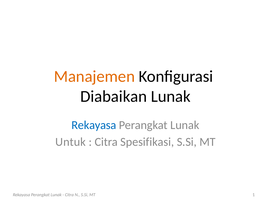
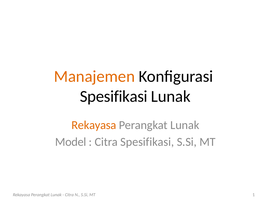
Diabaikan: Diabaikan -> Spesifikasi (114, 96)
Rekayasa colour: blue -> orange (94, 125)
Untuk: Untuk -> Model (71, 141)
